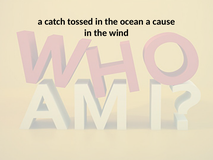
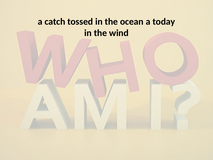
cause: cause -> today (164, 22)
